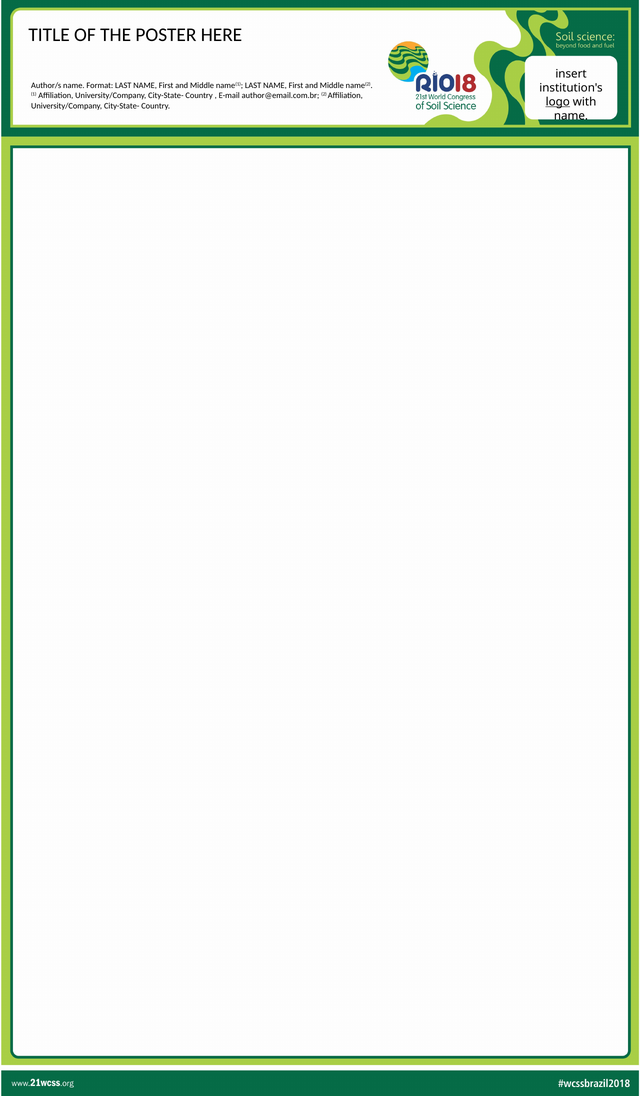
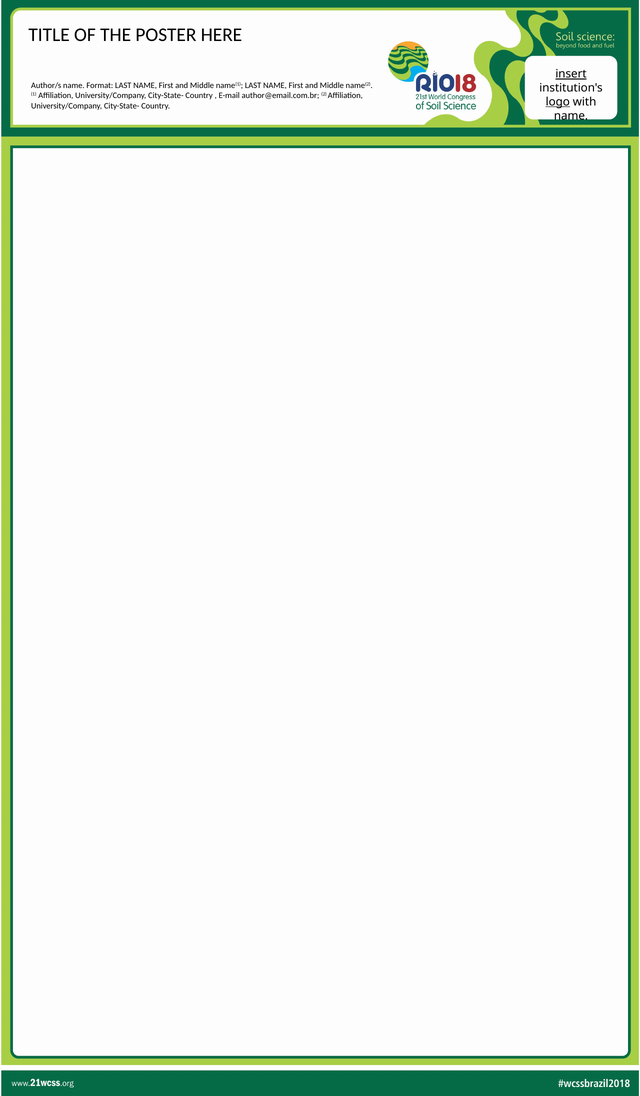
insert underline: none -> present (571, 74)
